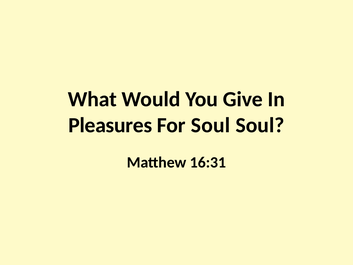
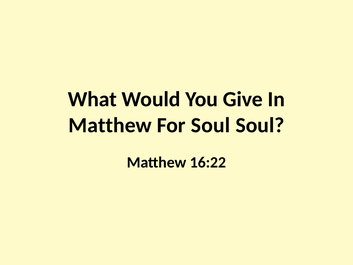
Pleasures: Pleasures -> Matthew (110, 125)
16:31: 16:31 -> 16:22 (208, 162)
